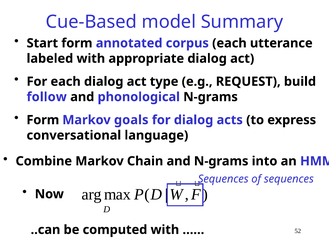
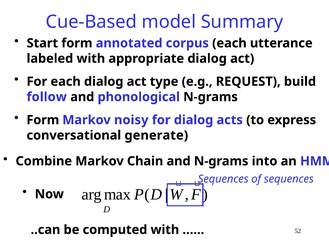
goals: goals -> noisy (131, 120)
language: language -> generate (156, 135)
